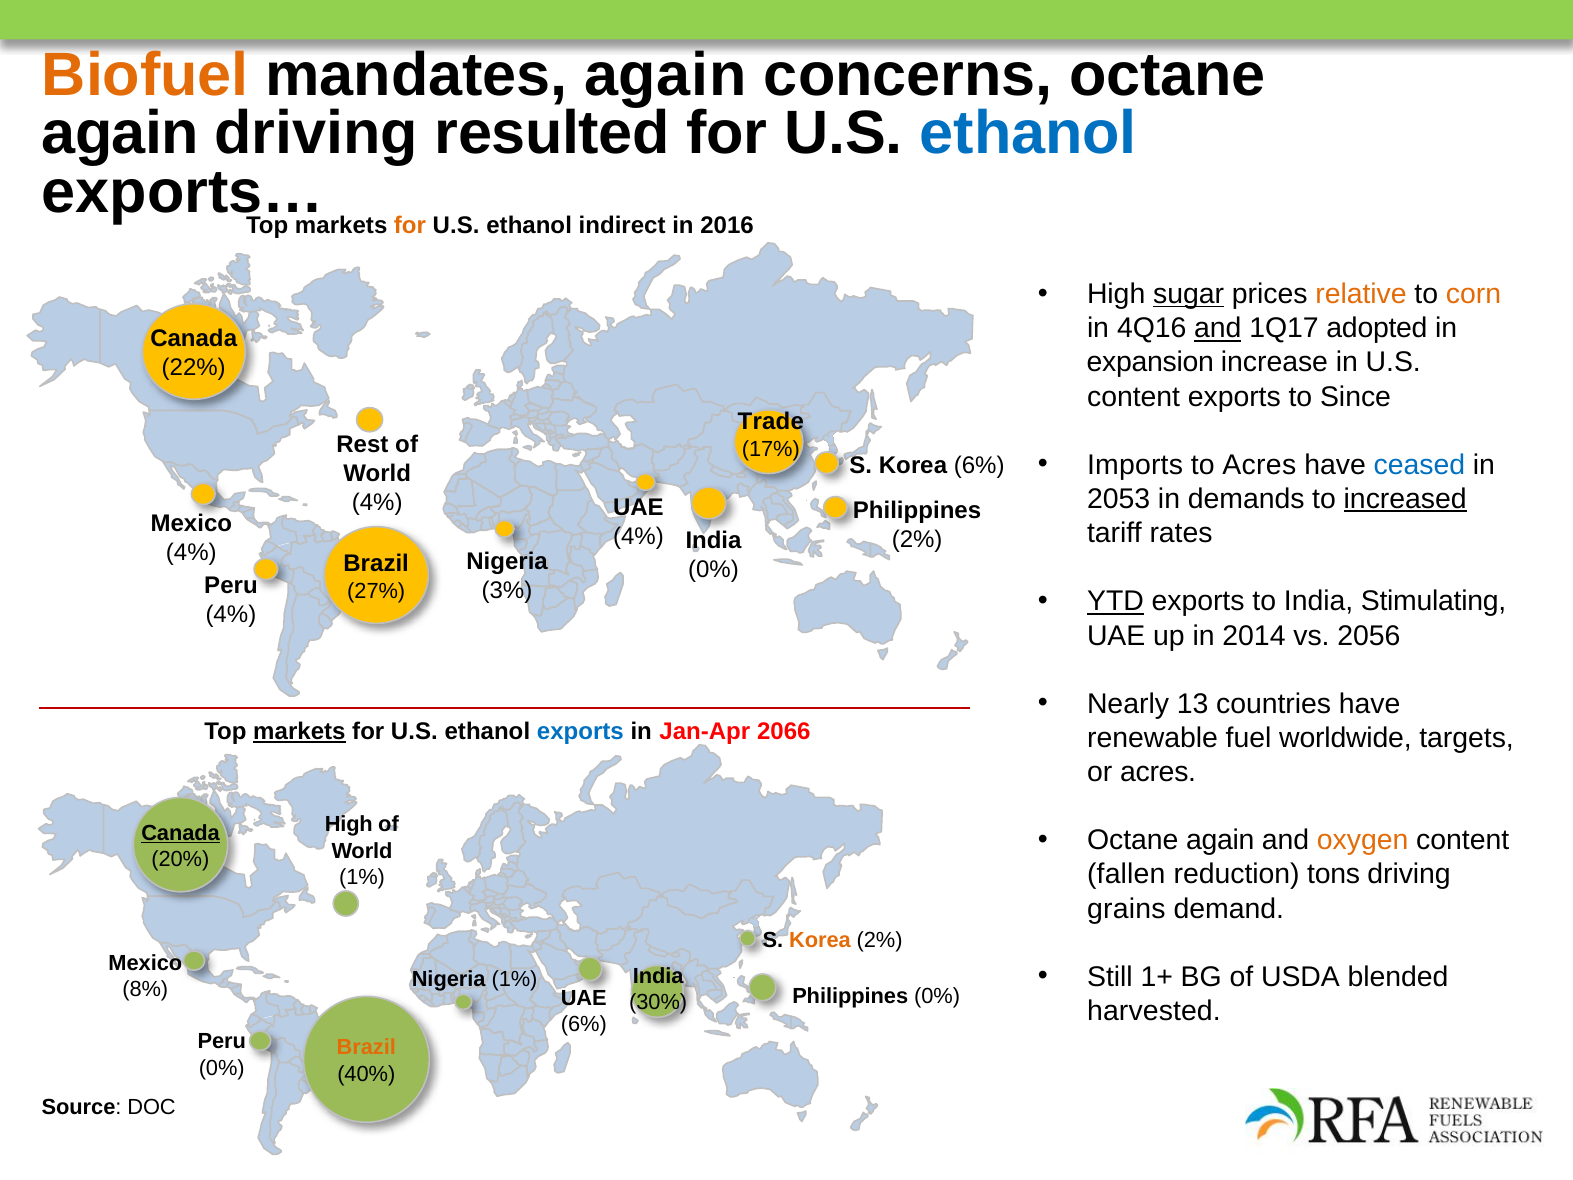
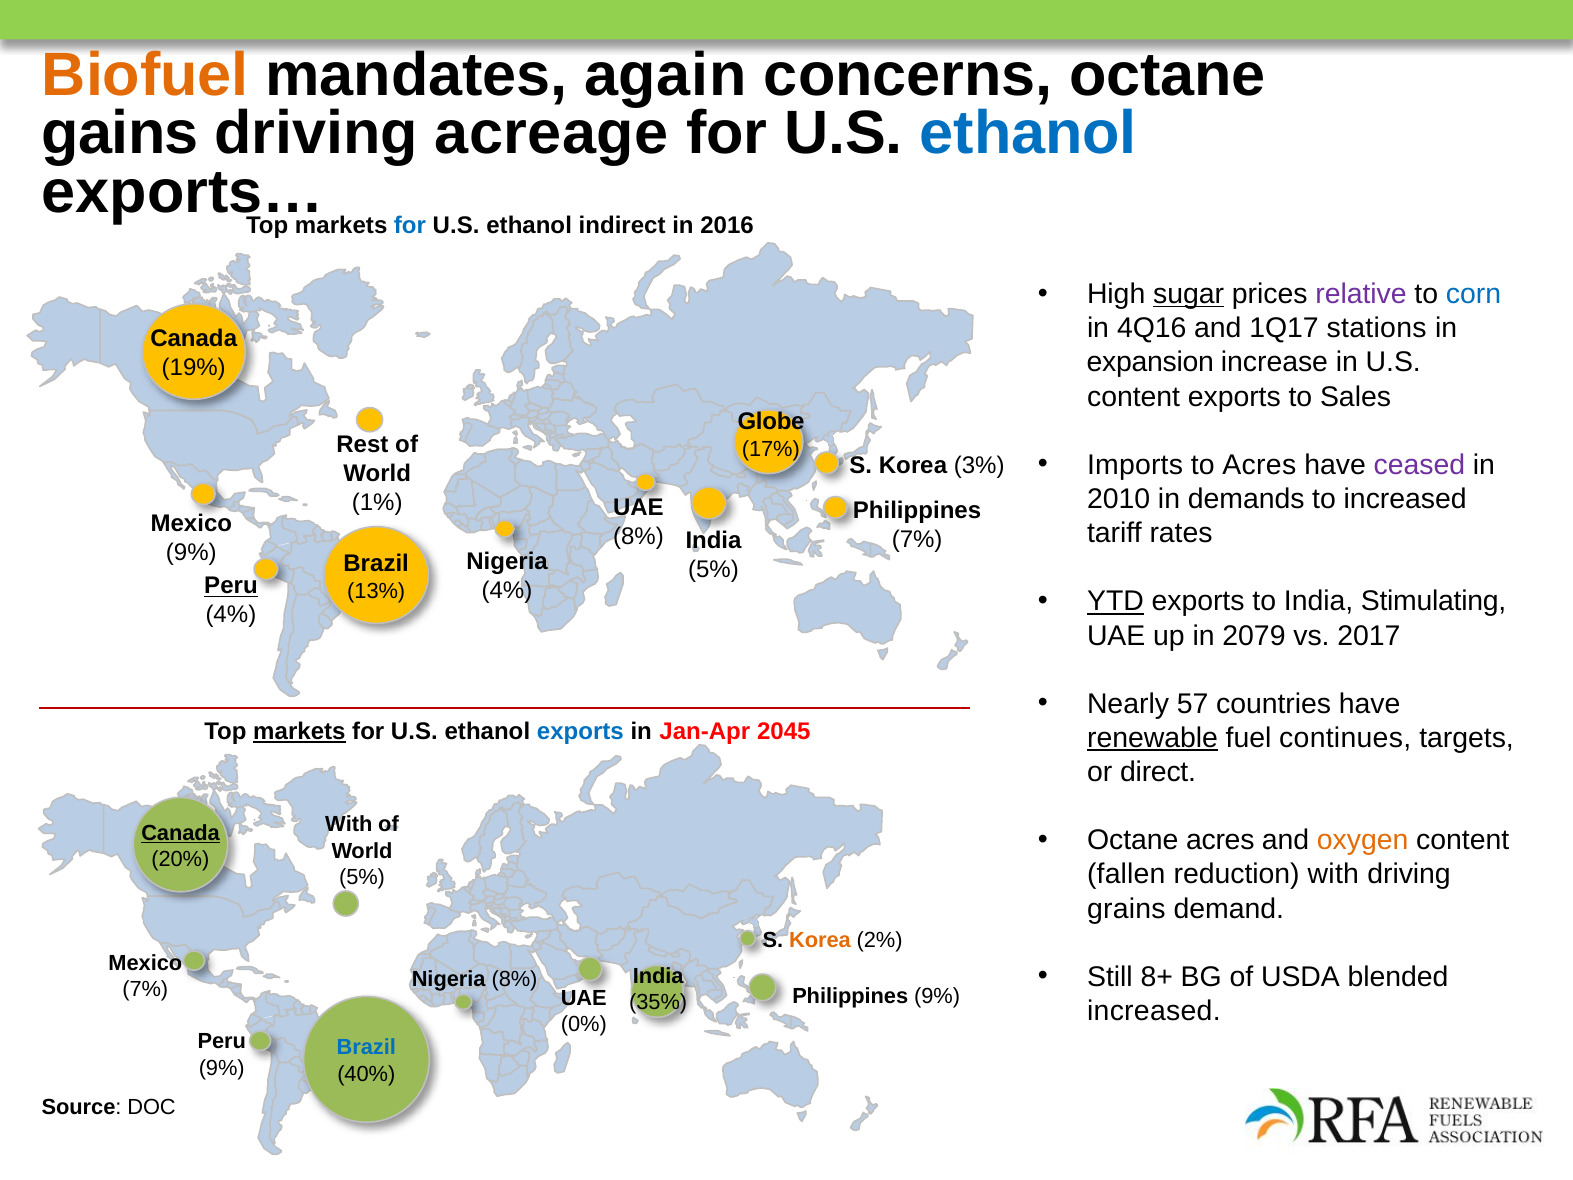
again: again -> gains (120, 134)
resulted: resulted -> acreage (552, 134)
for colour: orange -> blue (410, 226)
relative colour: orange -> purple (1361, 294)
corn colour: orange -> blue (1474, 294)
and underline: present -> none (1218, 328)
adopted: adopted -> stations (1377, 328)
22%: 22% -> 19% (194, 367)
Since: Since -> Sales (1356, 397)
Trade: Trade -> Globe (771, 421)
ceased colour: blue -> purple (1419, 465)
Korea 6%: 6% -> 3% (979, 465)
2053: 2053 -> 2010 (1119, 499)
increased underline: present -> none (1405, 499)
4%: 4% -> 1% (377, 502)
4%: 4% -> 8% (638, 537)
2%: 2% -> 7% (917, 539)
4%: 4% -> 9% (191, 553)
0%: 0% -> 5% (713, 569)
Peru underline: none -> present (231, 586)
3%: 3% -> 4% (507, 590)
27%: 27% -> 13% (376, 591)
2014: 2014 -> 2079 (1254, 635)
2056: 2056 -> 2017 (1369, 635)
13: 13 -> 57 (1193, 704)
2066: 2066 -> 2045 (784, 732)
renewable underline: none -> present (1152, 738)
worldwide: worldwide -> continues (1345, 738)
or acres: acres -> direct (1158, 772)
High: High -> With (349, 825)
again: again -> acres (1220, 840)
reduction tons: tons -> with (1333, 874)
1%: 1% -> 5% (362, 877)
1+: 1+ -> 8+ (1157, 977)
Nigeria 1%: 1% -> 8% (515, 979)
8%: 8% -> 7% (145, 989)
Philippines 0%: 0% -> 9% (937, 996)
30%: 30% -> 35% (658, 1002)
harvested: harvested -> increased (1154, 1011)
6%: 6% -> 0% (584, 1024)
Brazil colour: orange -> blue (366, 1047)
0%: 0% -> 9% (222, 1068)
